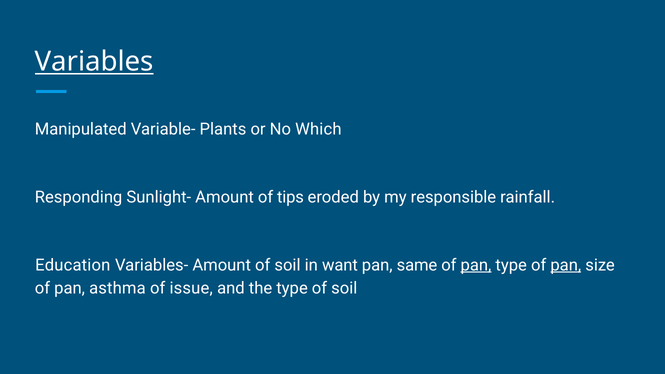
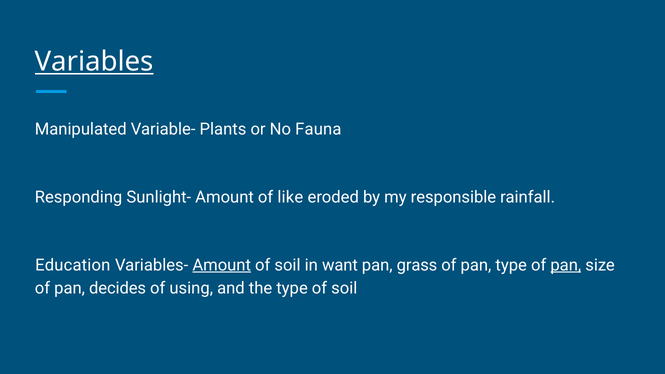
Which: Which -> Fauna (318, 129)
tips: tips -> like (290, 197)
Amount underline: none -> present (222, 265)
same: same -> grass (417, 265)
pan underline: present -> none (476, 265)
asthma: asthma -> decides (118, 288)
issue: issue -> using (191, 288)
